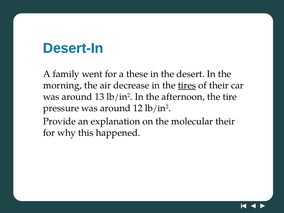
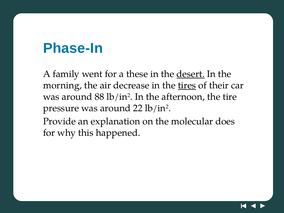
Desert-In: Desert-In -> Phase-In (73, 48)
desert underline: none -> present (191, 74)
13: 13 -> 88 (100, 97)
12: 12 -> 22 (138, 108)
molecular their: their -> does (225, 121)
